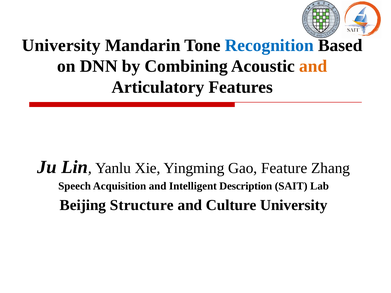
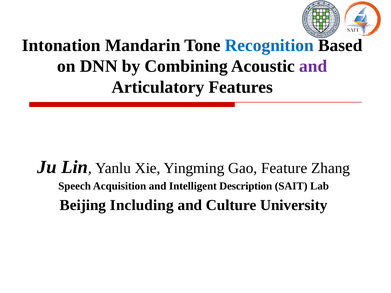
University: University -> Intonation (61, 45)
and colour: orange -> purple (313, 66)
Structure: Structure -> Including (142, 205)
